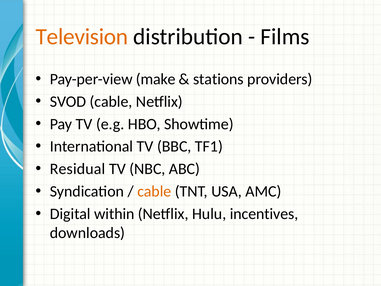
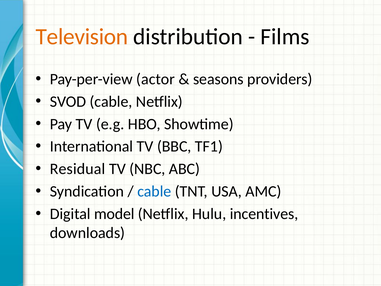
make: make -> actor (156, 79)
stations: stations -> seasons (218, 79)
cable colour: orange -> blue (154, 191)
within: within -> model (114, 214)
